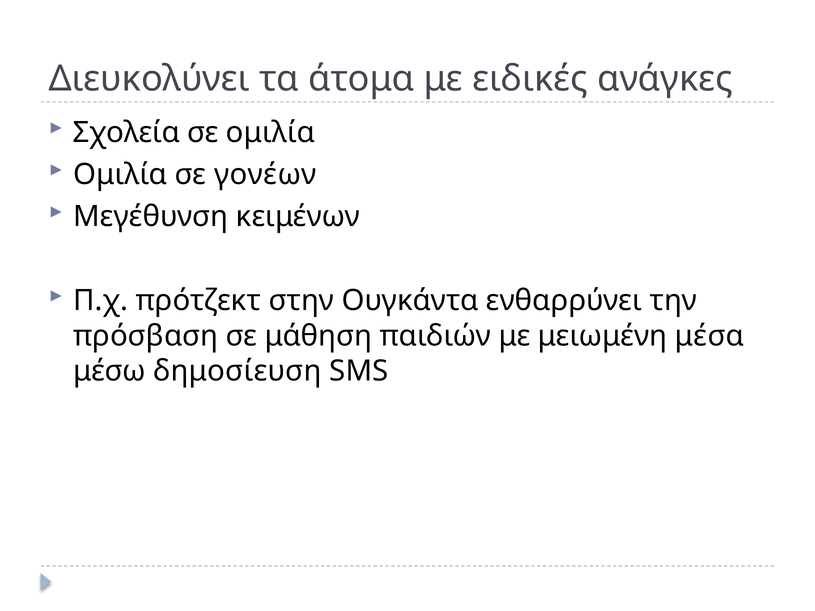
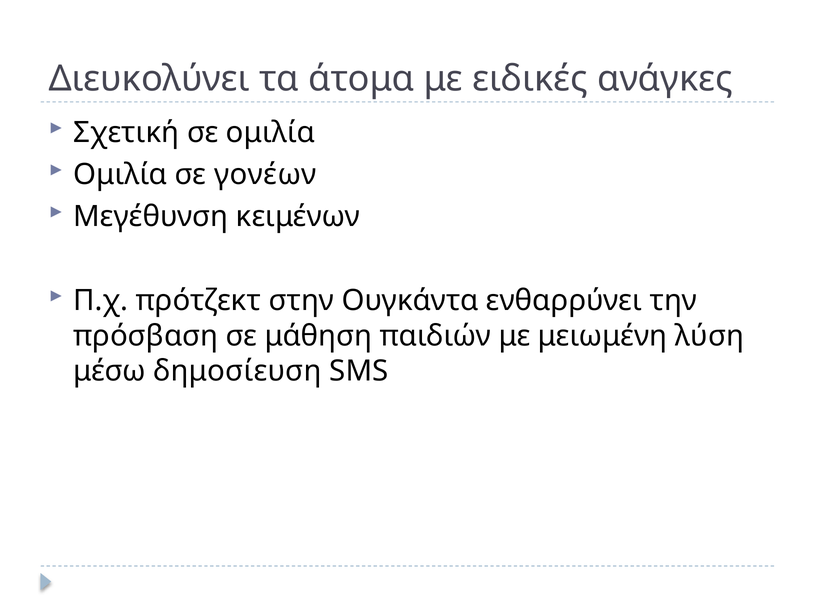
Σχολεία: Σχολεία -> Σχετική (126, 132)
μέσα: μέσα -> λύση (710, 336)
